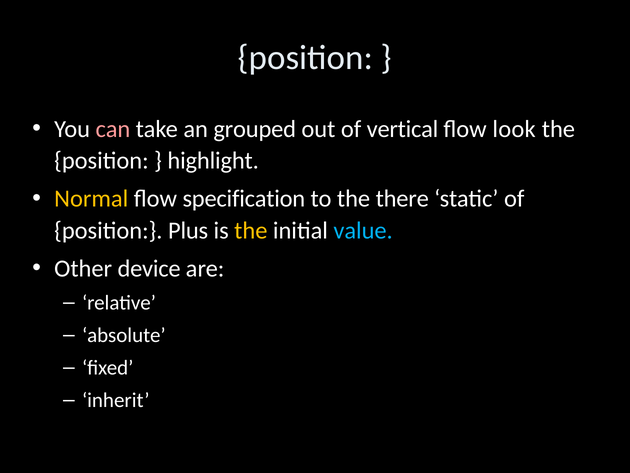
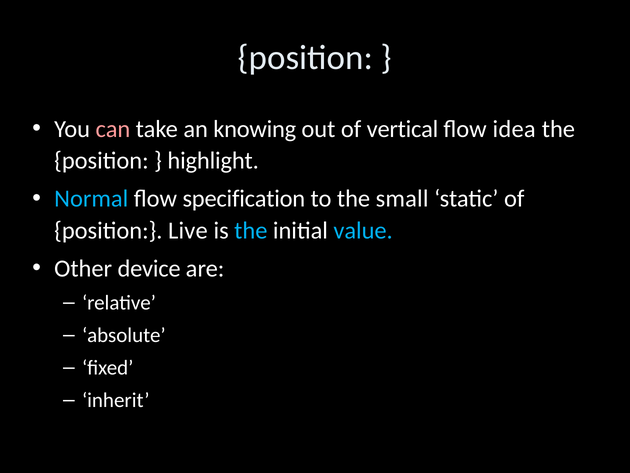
grouped: grouped -> knowing (255, 129)
look: look -> idea (514, 129)
Normal colour: yellow -> light blue (91, 199)
there: there -> small (402, 199)
Plus: Plus -> Live (188, 230)
the colour: yellow -> light blue (251, 230)
